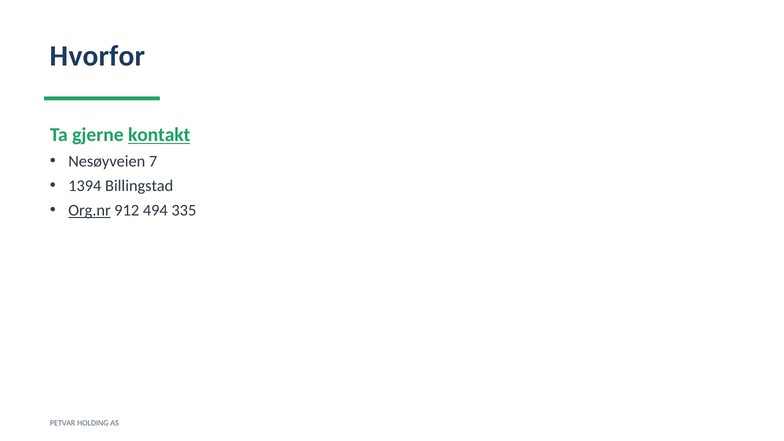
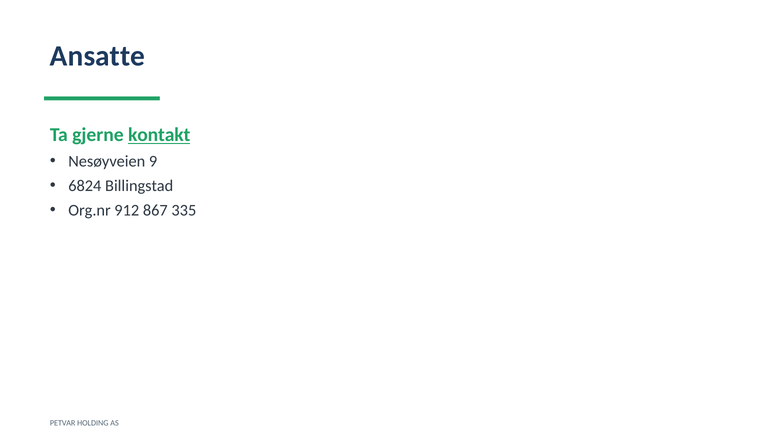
Hvorfor: Hvorfor -> Ansatte (98, 56)
7: 7 -> 9 (153, 161)
1394: 1394 -> 6824 (85, 186)
Org.nr underline: present -> none (89, 210)
494: 494 -> 867 (155, 210)
